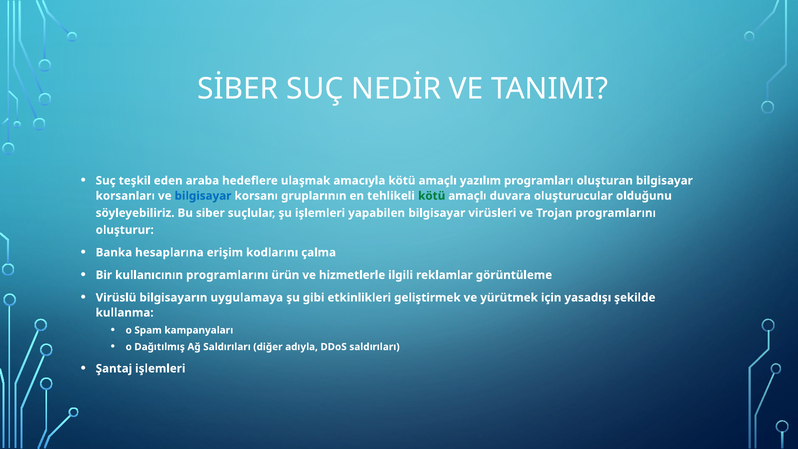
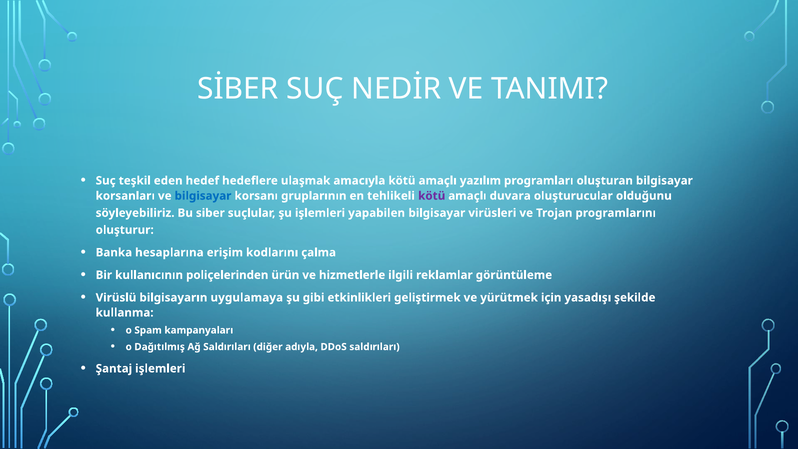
araba: araba -> hedef (202, 181)
kötü colour: green -> purple (432, 196)
kullanıcının programlarını: programlarını -> poliçelerinden (227, 275)
